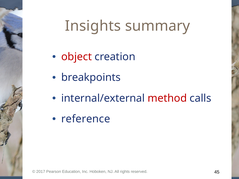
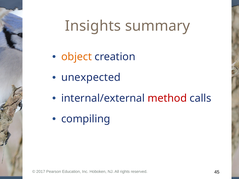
object colour: red -> orange (77, 57)
breakpoints: breakpoints -> unexpected (91, 78)
reference: reference -> compiling (86, 119)
